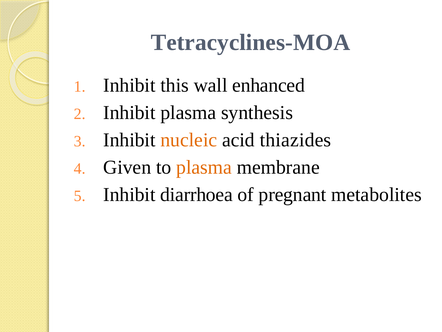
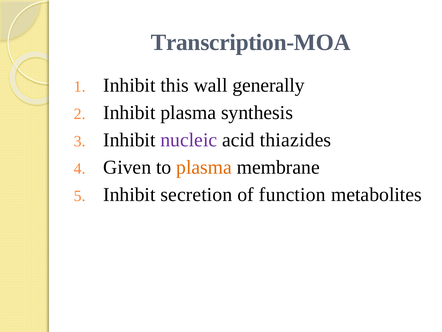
Tetracyclines-MOA: Tetracyclines-MOA -> Transcription-MOA (251, 43)
enhanced: enhanced -> generally (269, 85)
nucleic colour: orange -> purple (189, 140)
diarrhoea: diarrhoea -> secretion (196, 194)
pregnant: pregnant -> function (292, 194)
